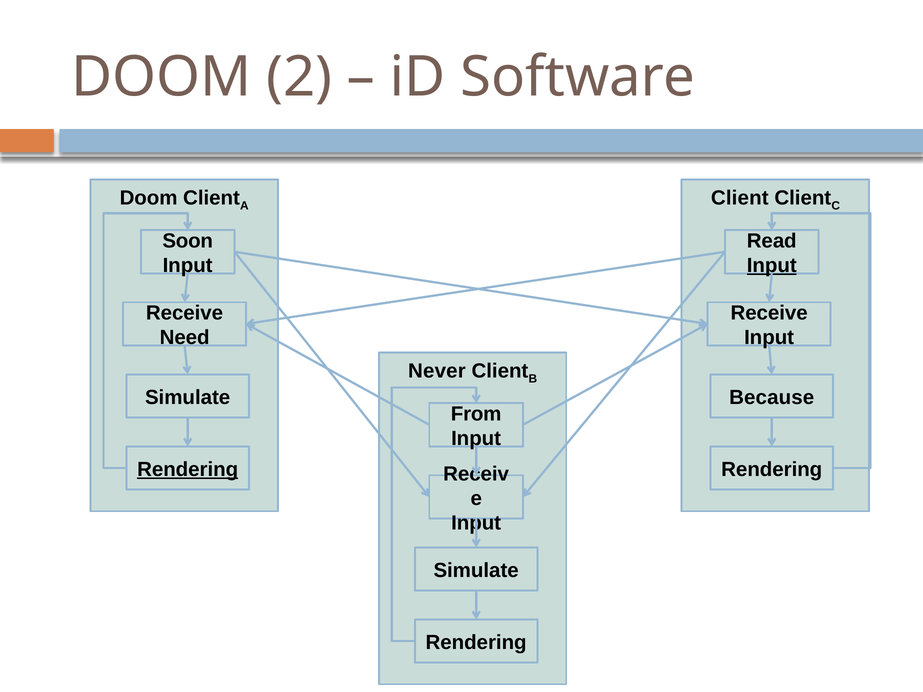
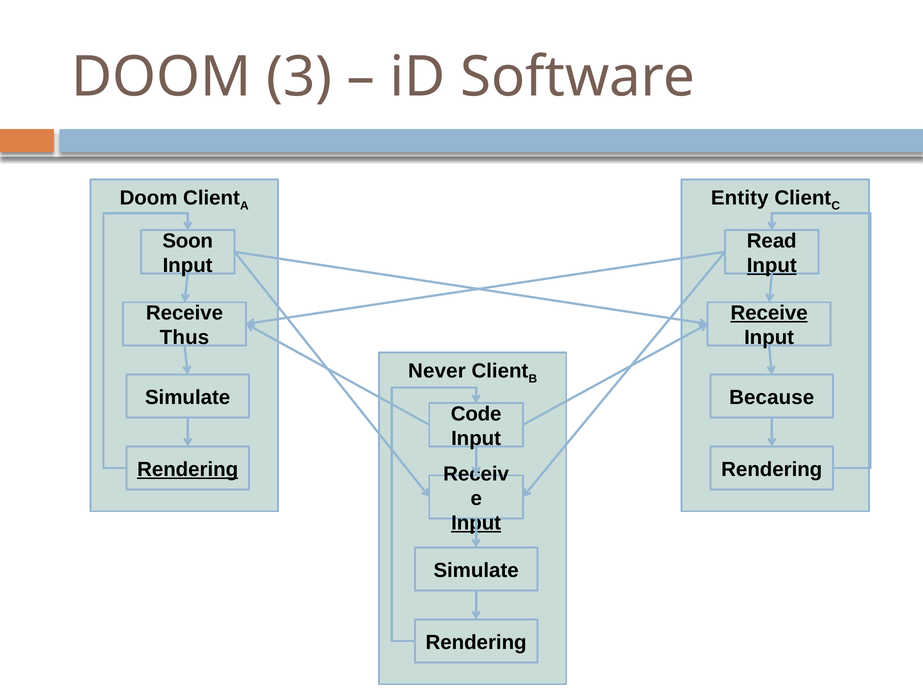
2: 2 -> 3 (299, 77)
Client: Client -> Entity (740, 198)
Receive underline: none -> present (769, 313)
Need: Need -> Thus (184, 338)
From: From -> Code (476, 414)
Input underline: none -> present (476, 523)
